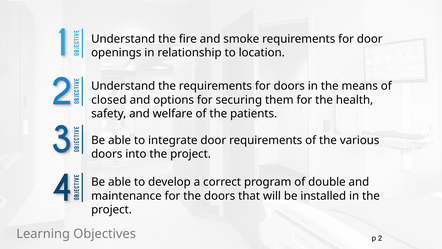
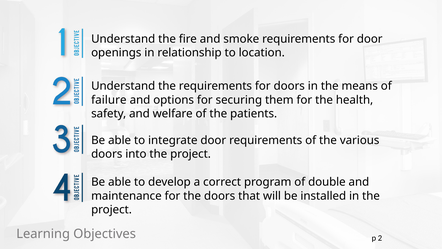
closed: closed -> failure (109, 100)
